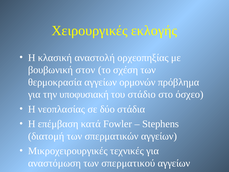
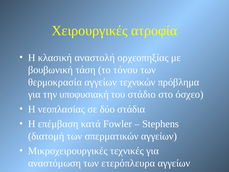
εκλογής: εκλογής -> ατροφία (154, 31)
στον: στον -> τάση (86, 70)
σχέση: σχέση -> τόνου (125, 70)
ορμονών: ορμονών -> τεχνικών (137, 82)
σπερματικού: σπερματικού -> ετερόπλευρα (128, 163)
